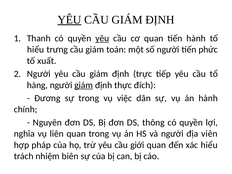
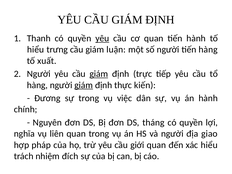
YÊU underline: present -> none (69, 20)
toán: toán -> luận (116, 50)
tiến phức: phức -> hàng (208, 50)
giám underline: none -> present (99, 74)
đích: đích -> kiến (145, 85)
thông: thông -> tháng (153, 122)
viên: viên -> giao (209, 134)
biên: biên -> đích (70, 156)
